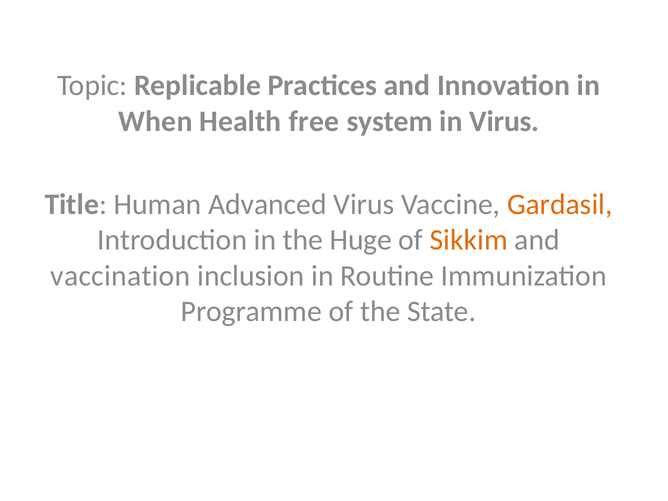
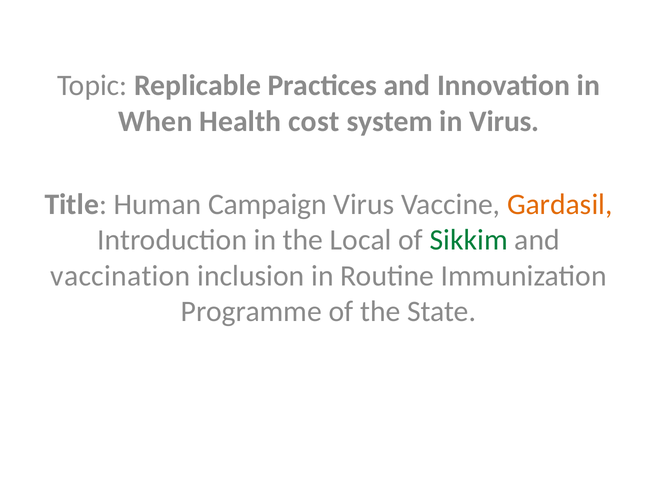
free: free -> cost (314, 121)
Advanced: Advanced -> Campaign (267, 204)
Huge: Huge -> Local (361, 240)
Sikkim colour: orange -> green (469, 240)
